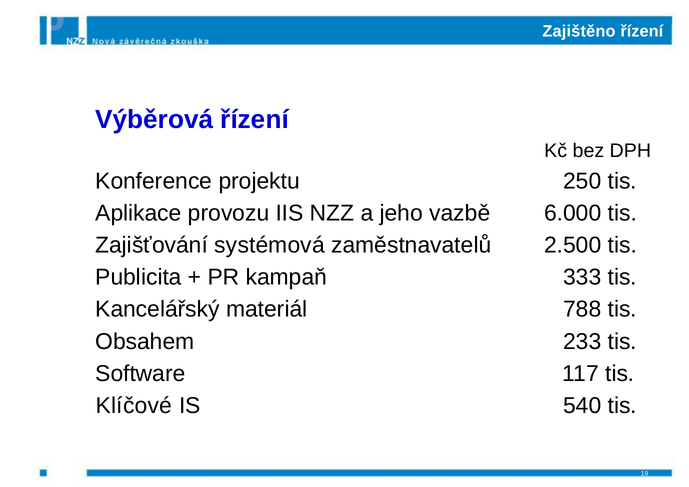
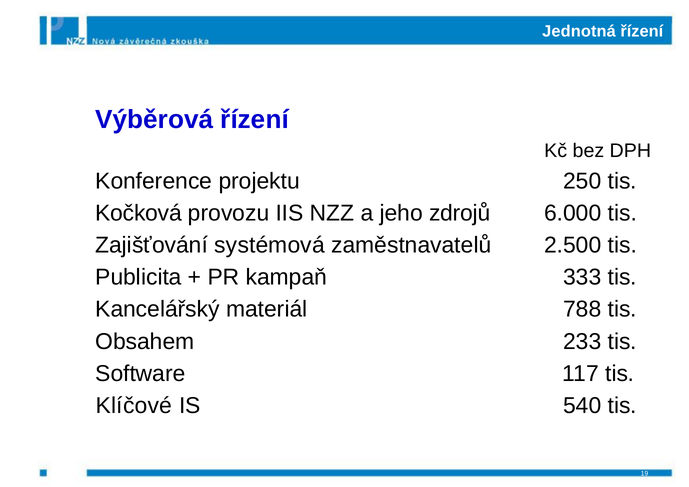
Zajištěno: Zajištěno -> Jednotná (579, 31)
Aplikace: Aplikace -> Kočková (139, 213)
vazbě: vazbě -> zdrojů (460, 213)
